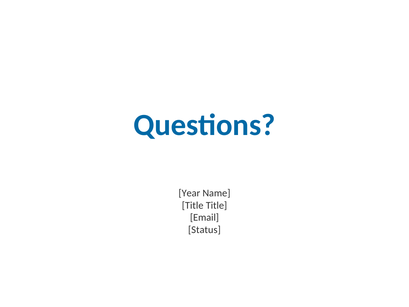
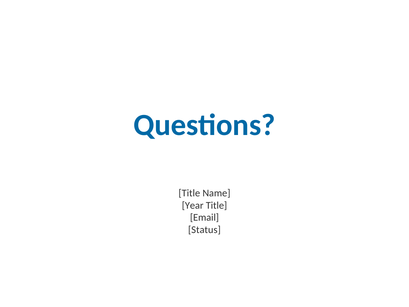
Year: Year -> Title (189, 193)
Title: Title -> Year (193, 205)
